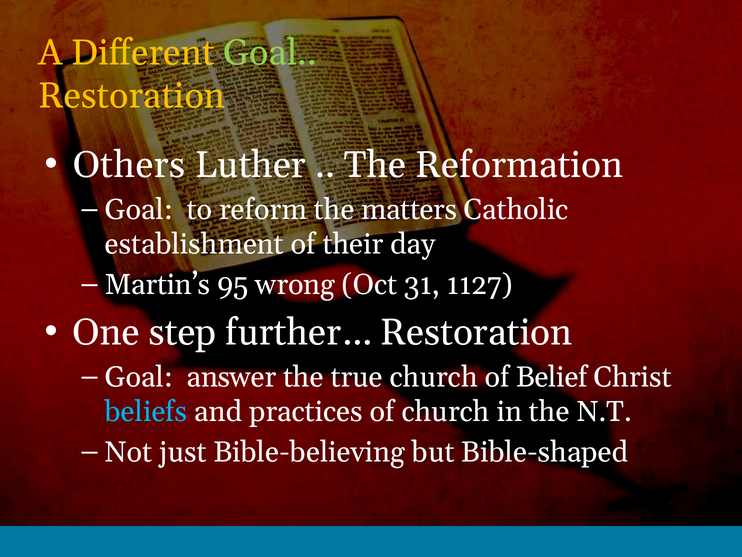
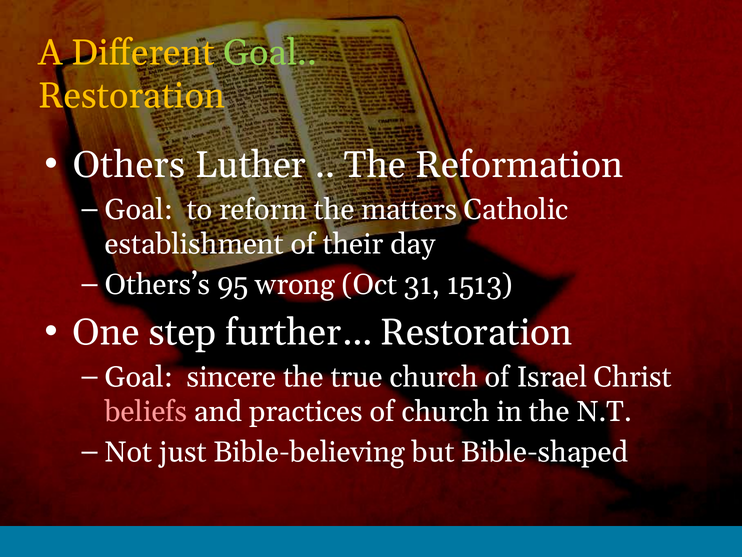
Martin’s: Martin’s -> Others’s (157, 284)
1127: 1127 -> 1513 (480, 284)
answer: answer -> sincere (232, 377)
Belief: Belief -> Israel (552, 377)
beliefs colour: light blue -> pink (146, 411)
